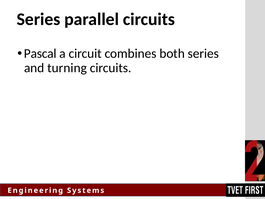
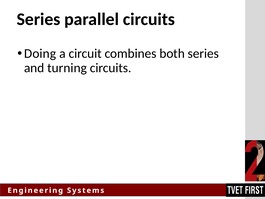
Pascal: Pascal -> Doing (40, 54)
